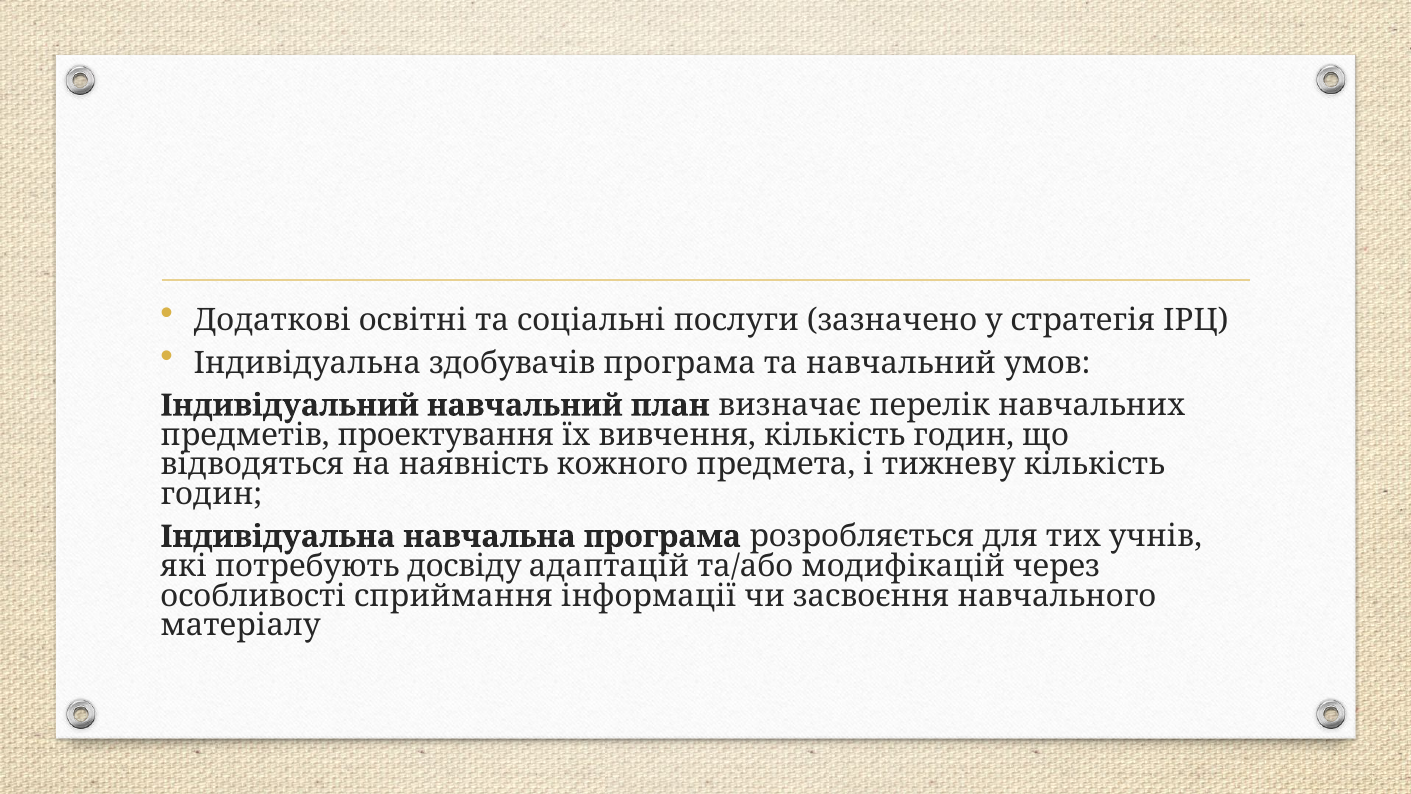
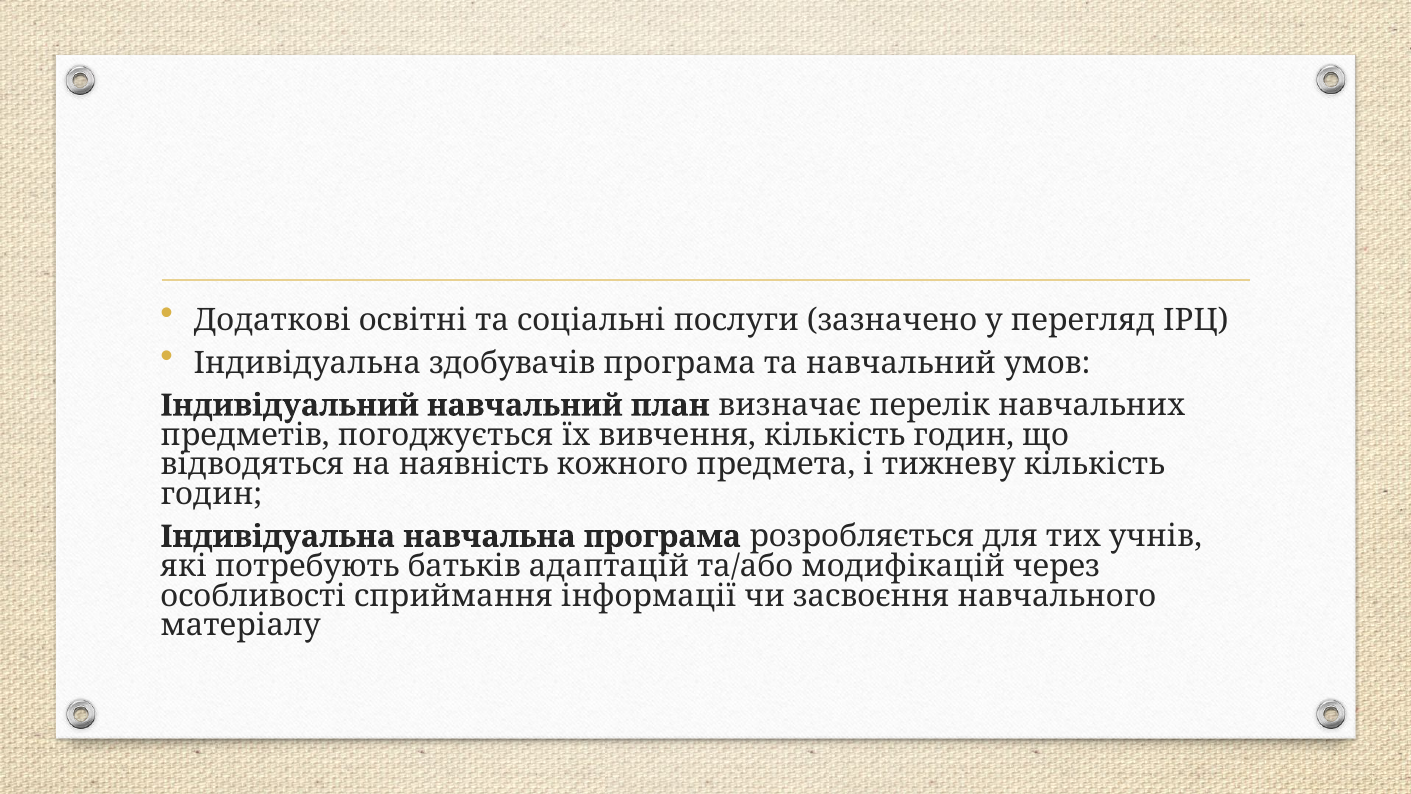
стратегія: стратегія -> перегляд (1083, 321)
проектування: проектування -> погоджується (446, 435)
досвіду: досвіду -> батьків (464, 566)
